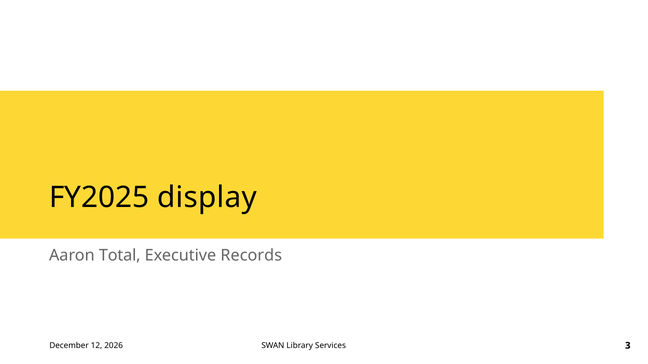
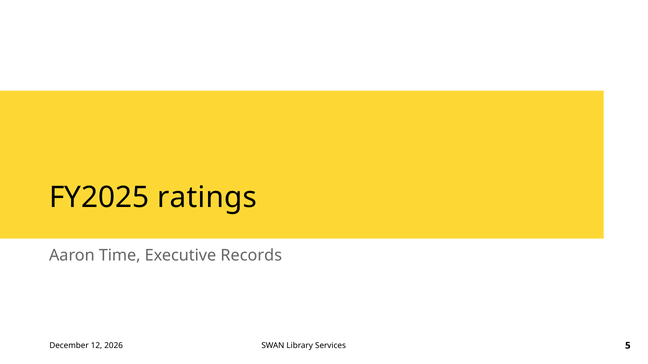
display: display -> ratings (207, 198)
Total: Total -> Time (120, 256)
3: 3 -> 5 (628, 346)
